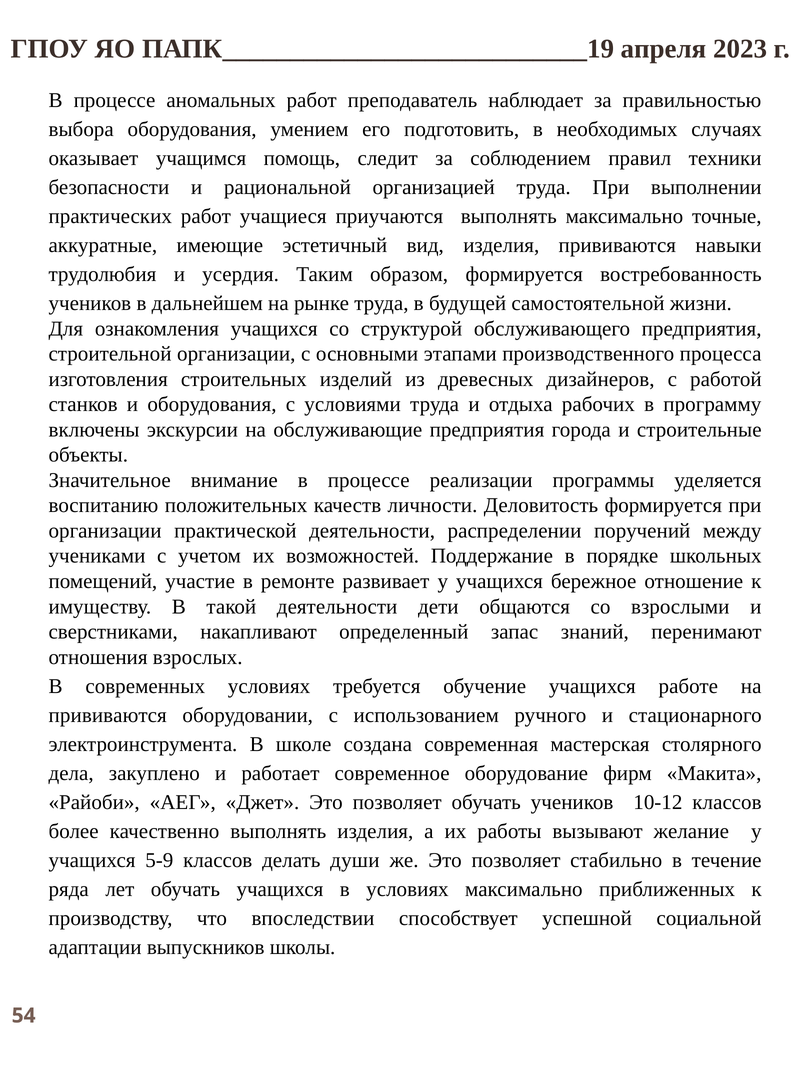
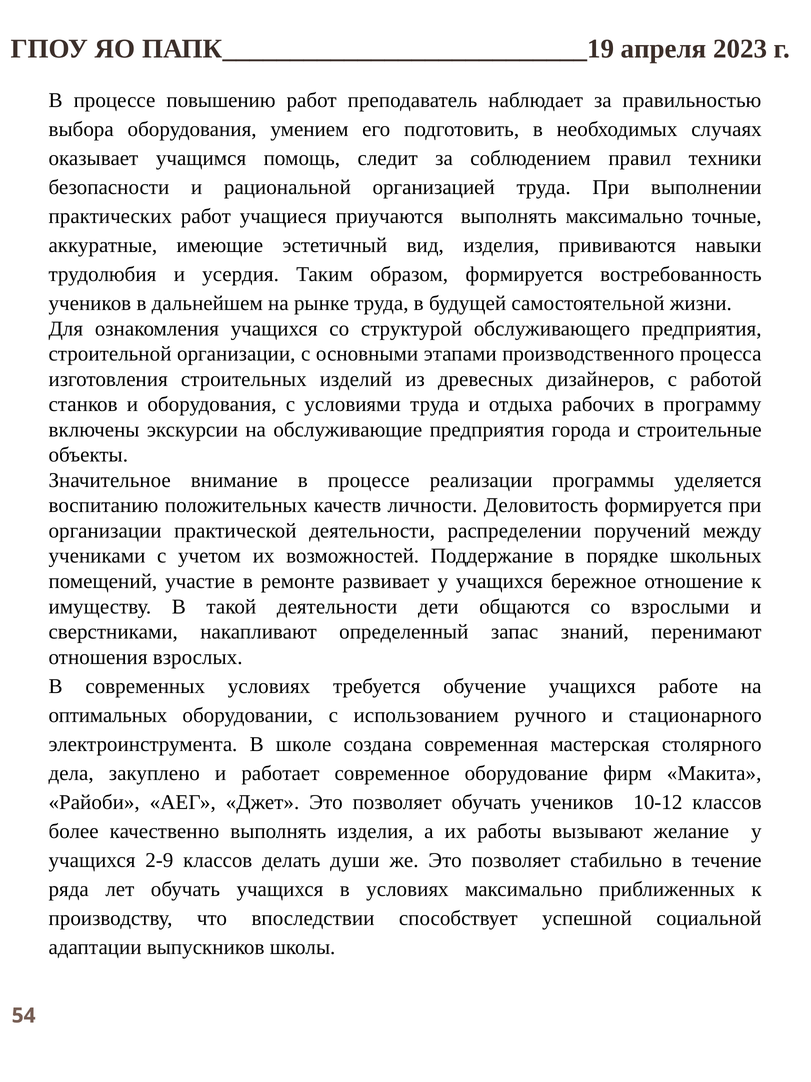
аномальных: аномальных -> повышению (221, 100)
прививаются: прививаются -> оптимальных (108, 715)
5-9: 5-9 -> 2-9 (159, 860)
